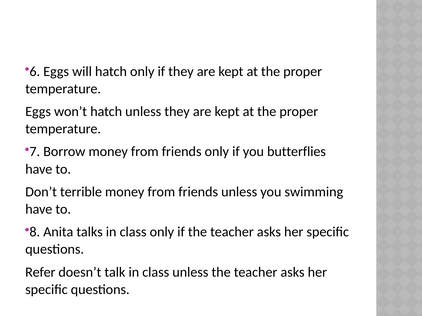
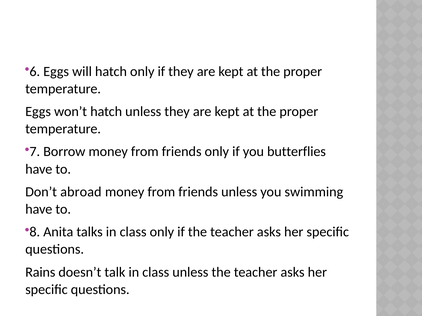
terrible: terrible -> abroad (81, 192)
Refer: Refer -> Rains (40, 272)
